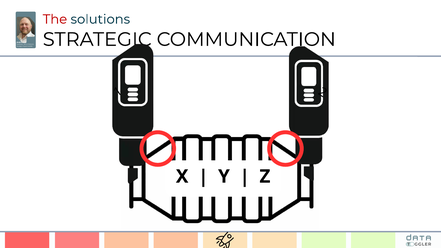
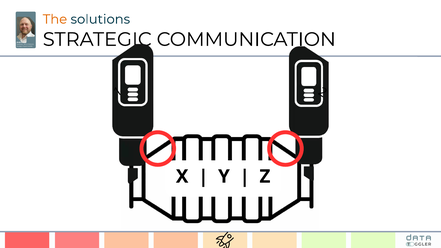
The colour: red -> orange (55, 19)
